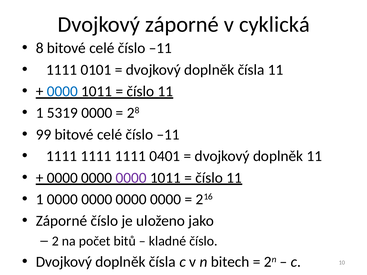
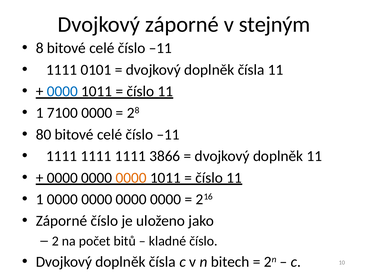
cyklická: cyklická -> stejným (275, 25)
5319: 5319 -> 7100 (62, 113)
99: 99 -> 80 (44, 135)
0401: 0401 -> 3866 (165, 156)
0000 colour: purple -> orange (131, 178)
